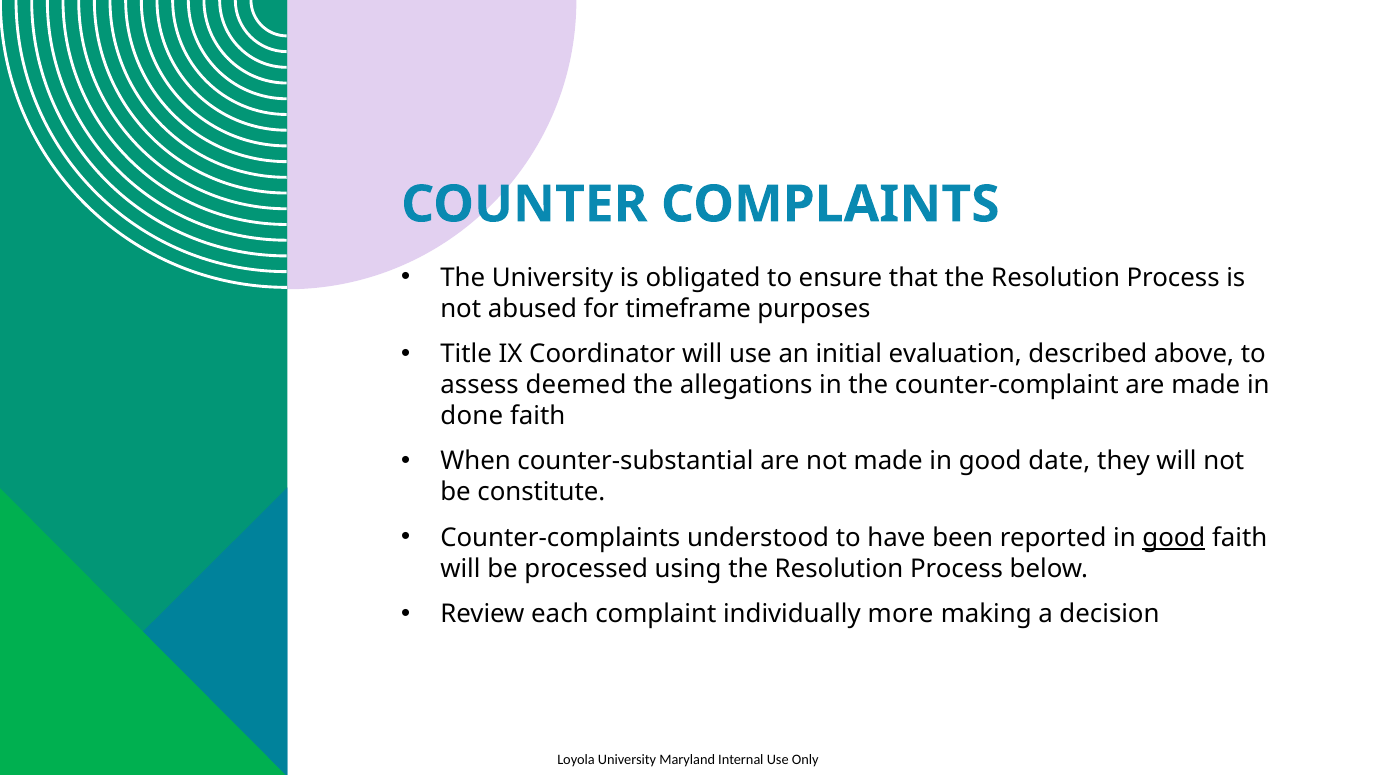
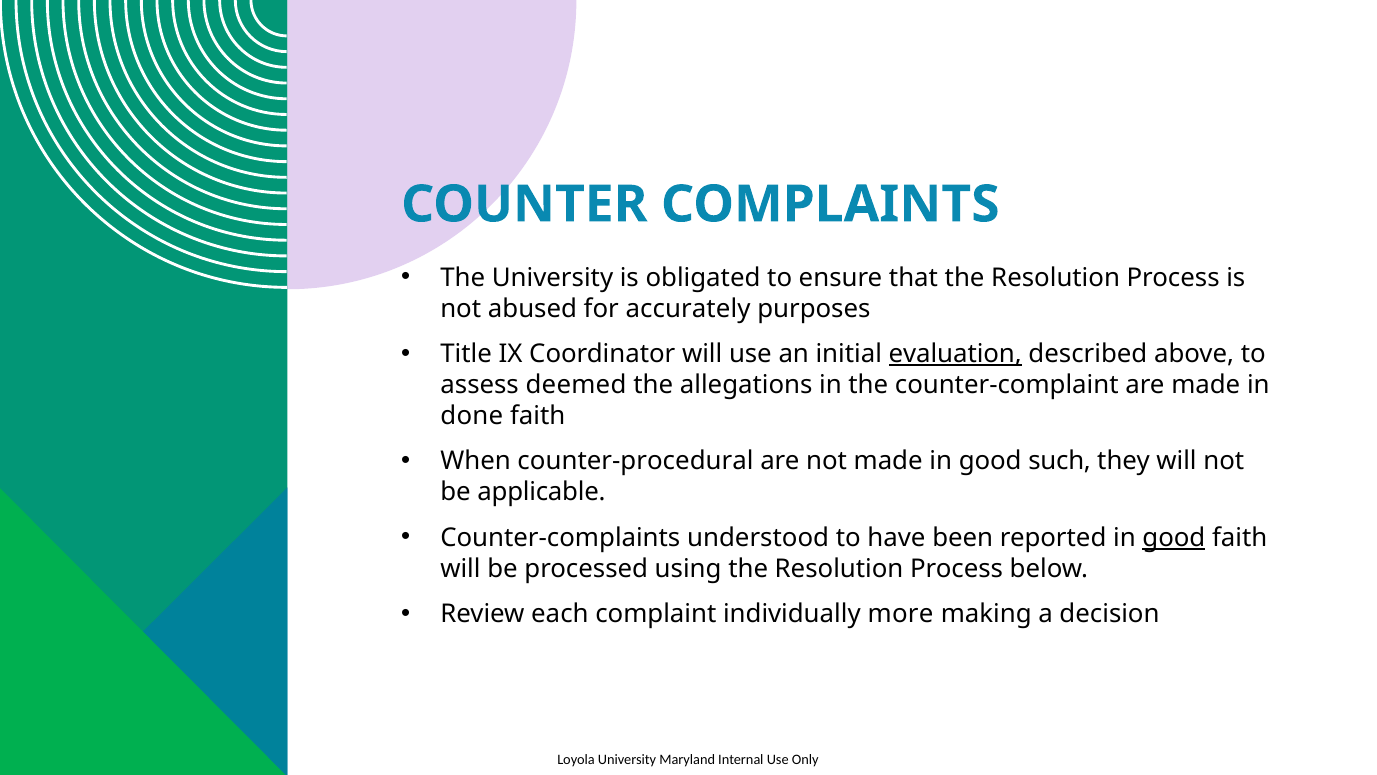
timeframe: timeframe -> accurately (688, 308)
evaluation underline: none -> present (955, 354)
counter-substantial: counter-substantial -> counter-procedural (635, 461)
date: date -> such (1060, 461)
constitute: constitute -> applicable (541, 492)
